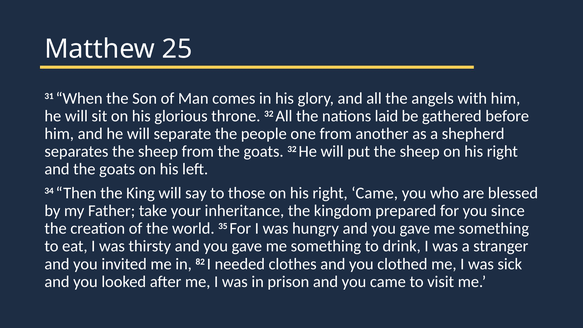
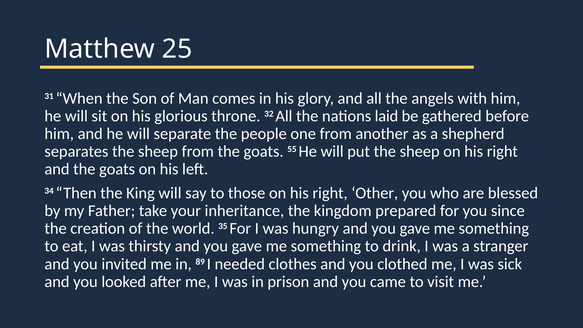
goats 32: 32 -> 55 (292, 149)
right Came: Came -> Other (375, 193)
82: 82 -> 89 (200, 262)
